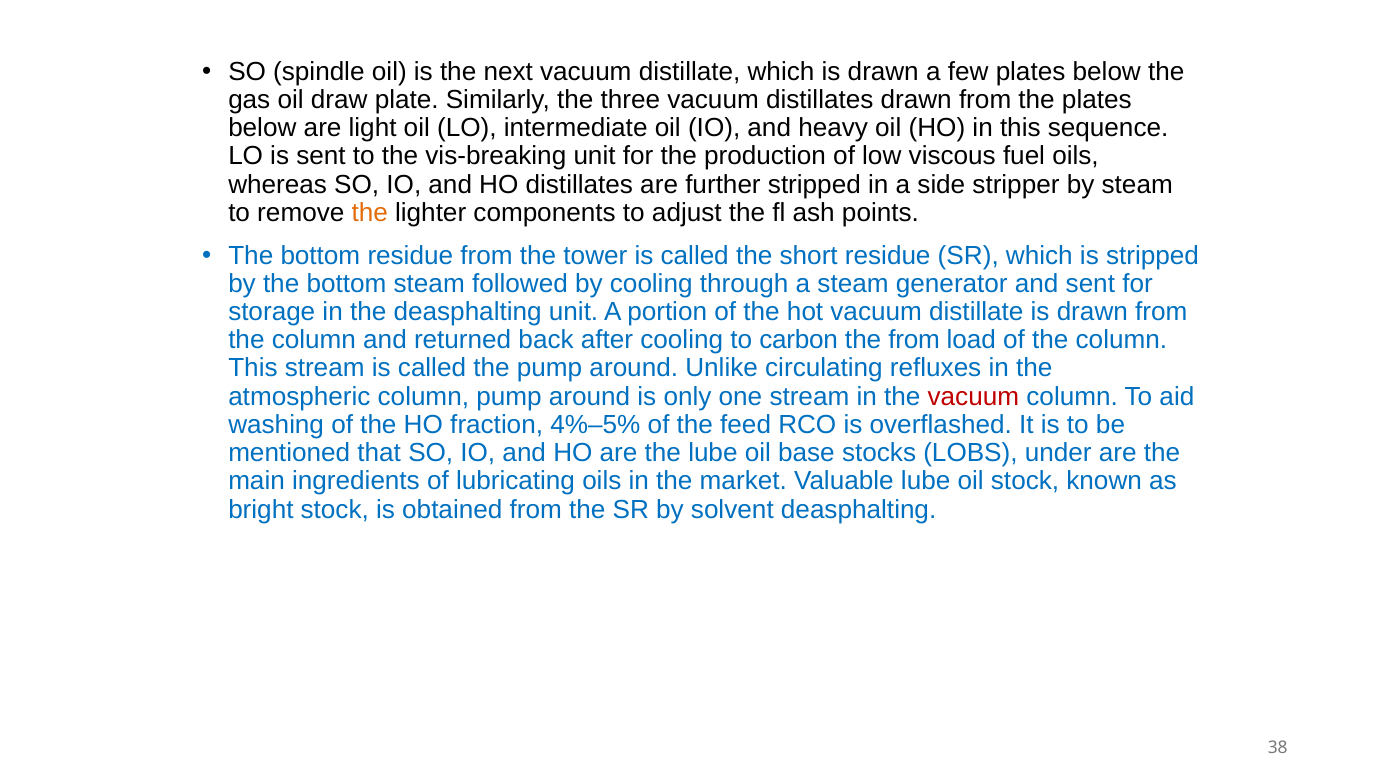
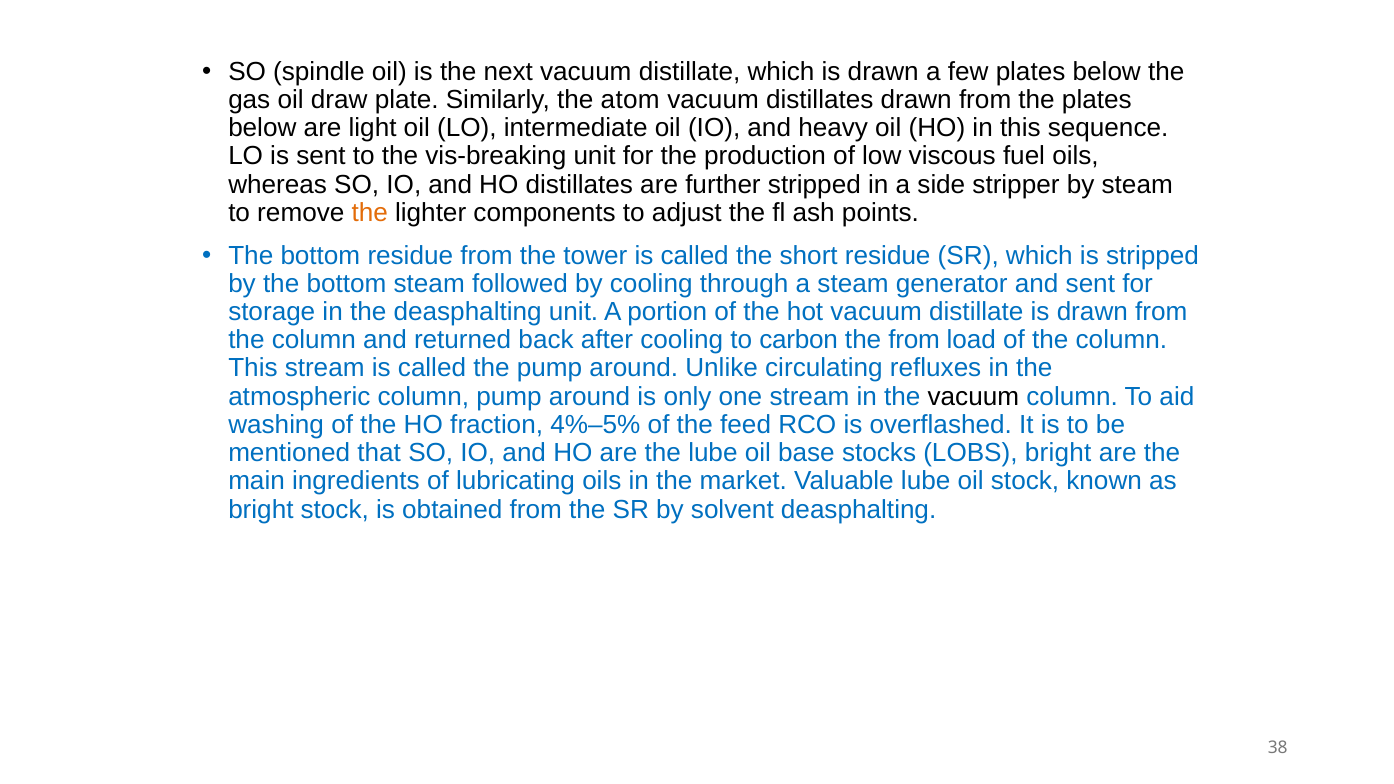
three: three -> atom (630, 100)
vacuum colour: red -> black (973, 397)
LOBS under: under -> bright (1058, 453)
